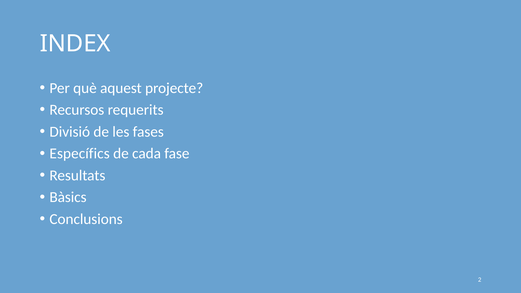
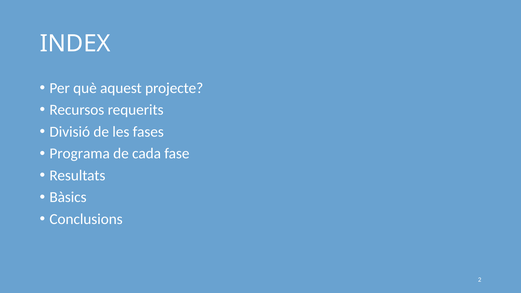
Específics: Específics -> Programa (80, 154)
